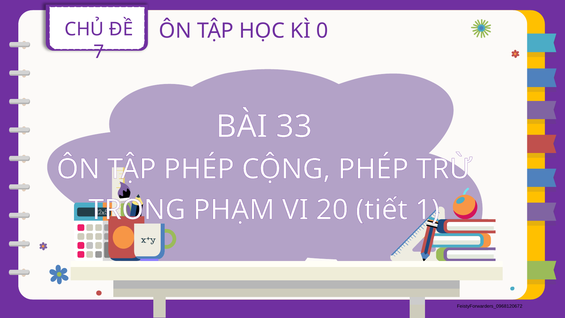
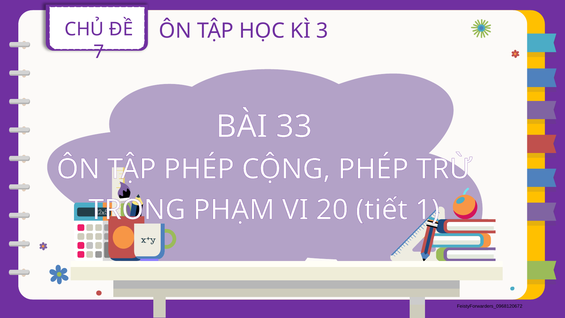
0: 0 -> 3 (322, 31)
